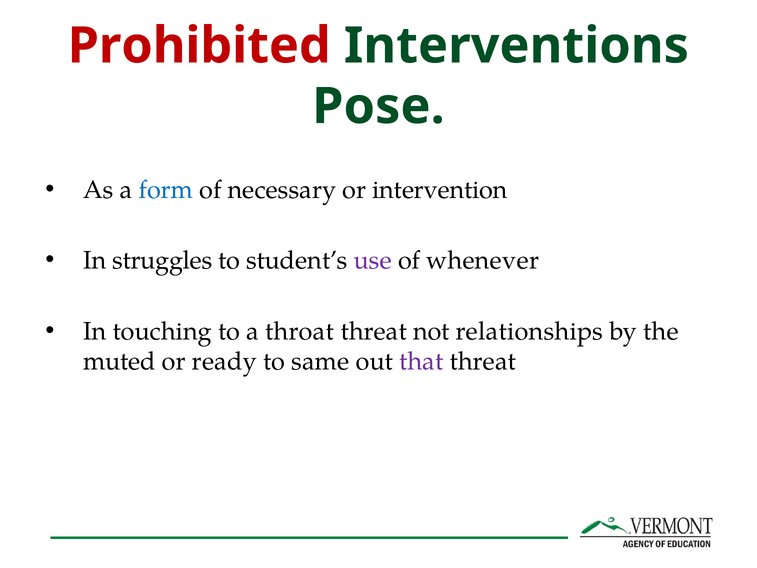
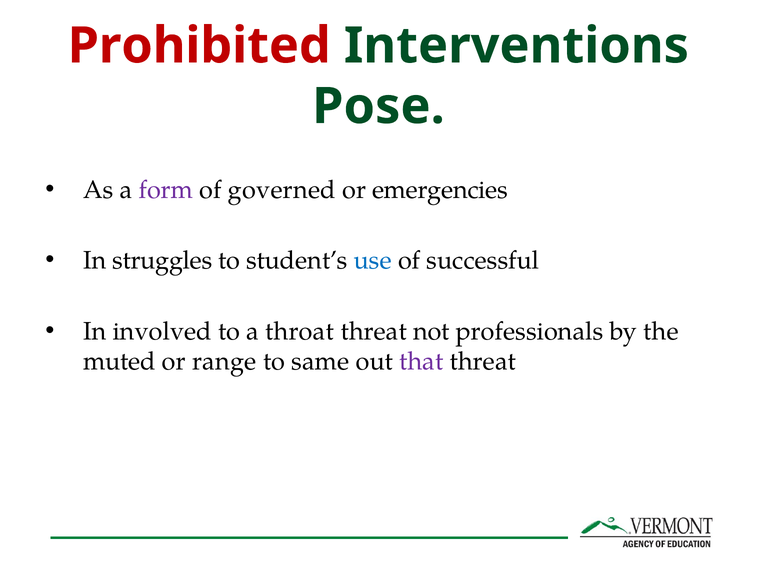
form colour: blue -> purple (166, 190)
necessary: necessary -> governed (282, 190)
intervention: intervention -> emergencies (440, 190)
use colour: purple -> blue (373, 260)
whenever: whenever -> successful (483, 260)
touching: touching -> involved (162, 331)
relationships: relationships -> professionals (530, 331)
ready: ready -> range (224, 361)
